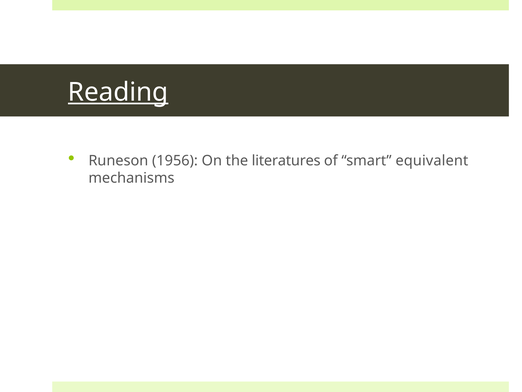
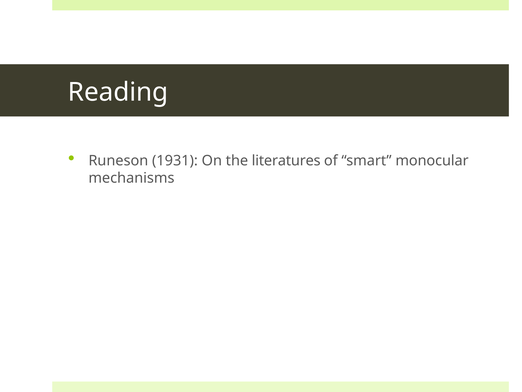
Reading underline: present -> none (118, 92)
1956: 1956 -> 1931 (175, 161)
equivalent: equivalent -> monocular (432, 161)
